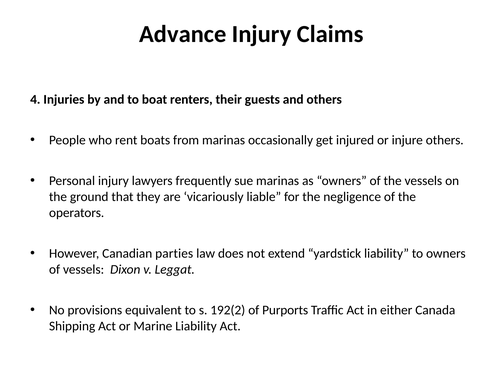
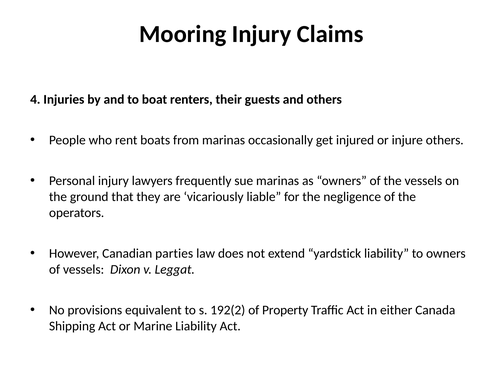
Advance: Advance -> Mooring (183, 34)
Purports: Purports -> Property (285, 310)
